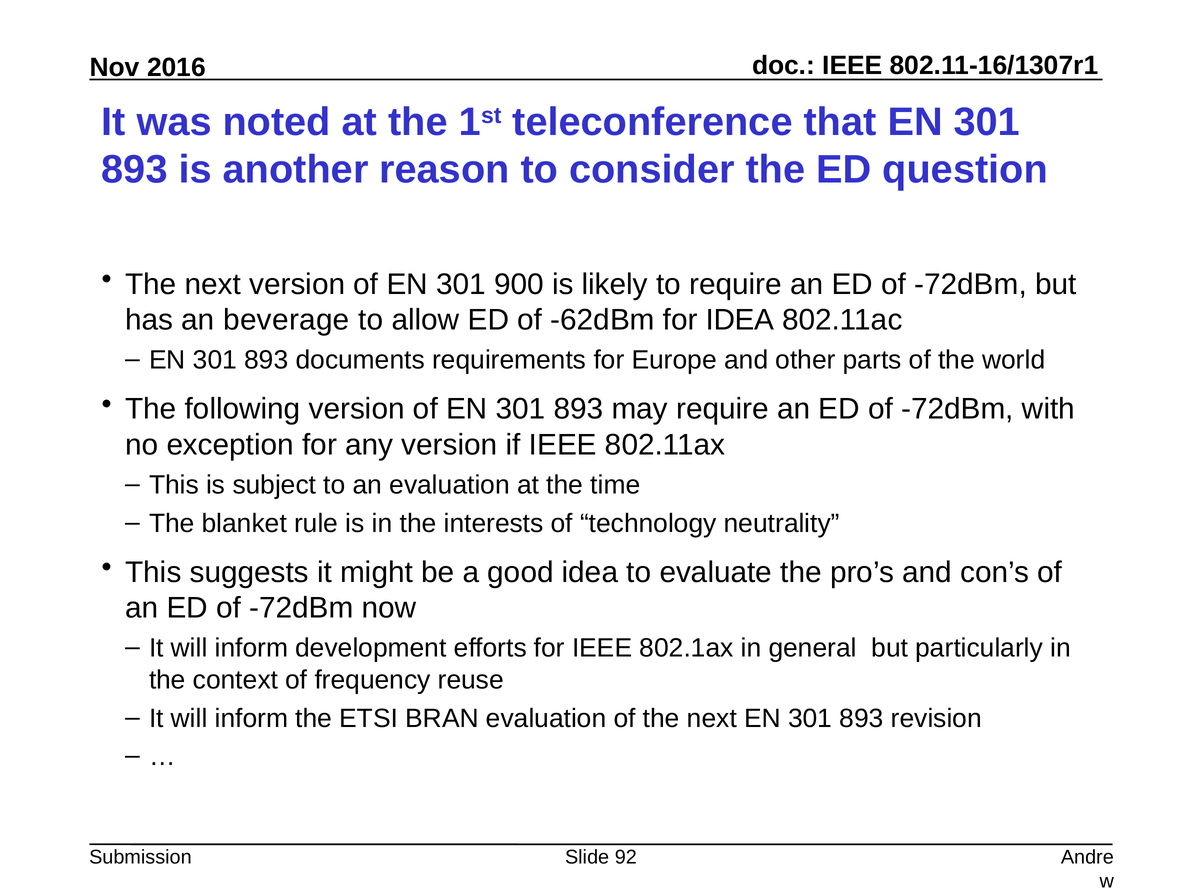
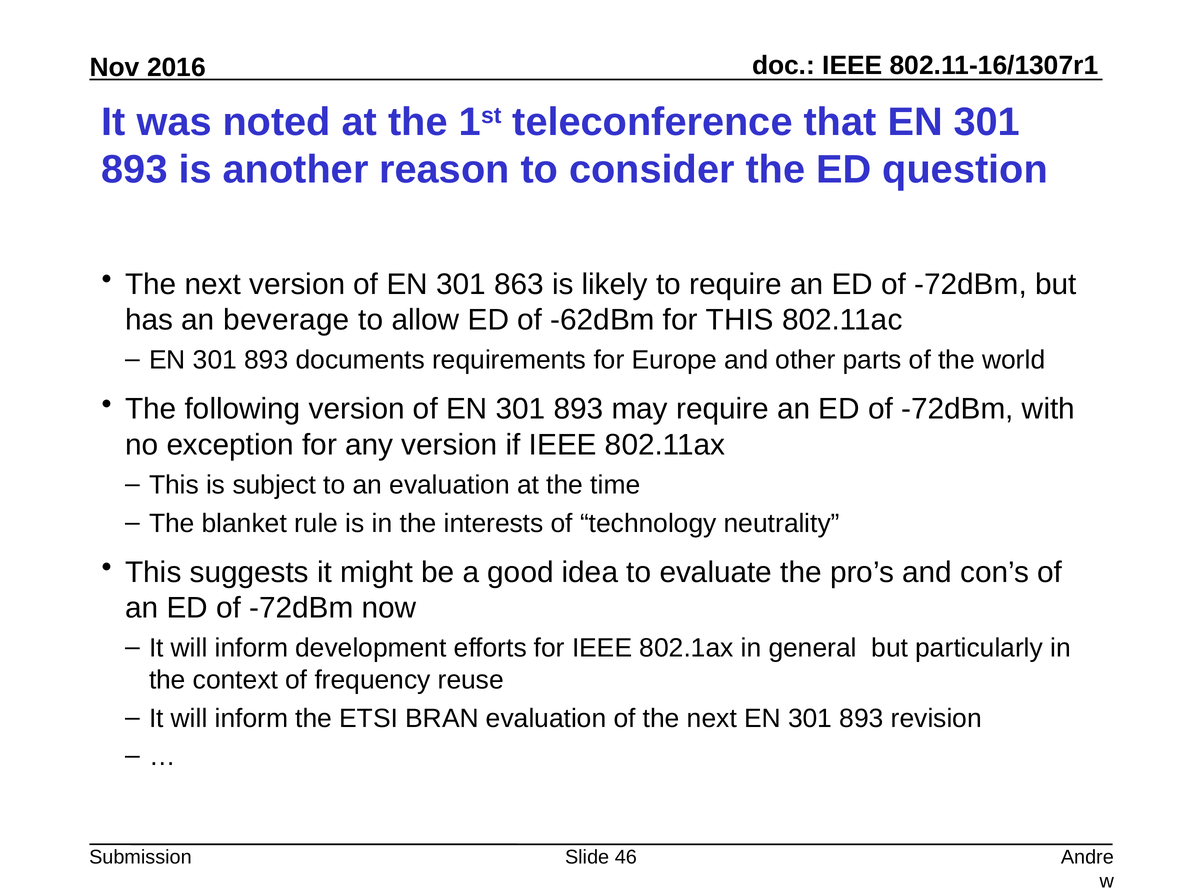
900: 900 -> 863 (519, 284)
for IDEA: IDEA -> THIS (740, 320)
92: 92 -> 46 (626, 857)
